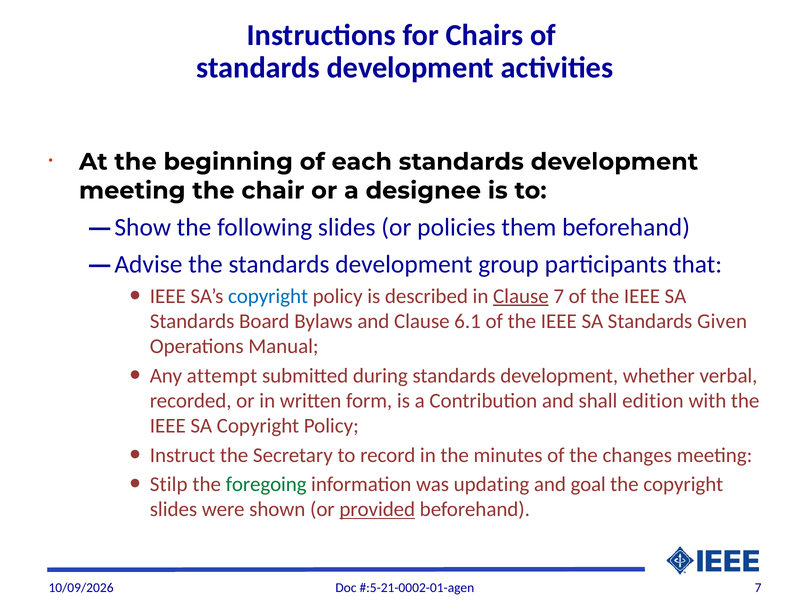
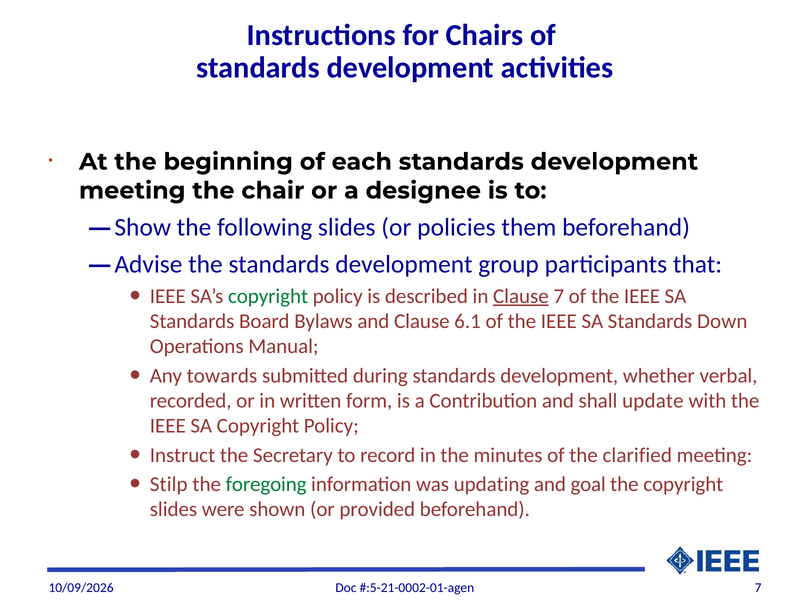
copyright colour: blue -> green (268, 296)
Given: Given -> Down (722, 322)
attempt: attempt -> towards (222, 376)
edition: edition -> update (653, 401)
changes: changes -> clarified (637, 455)
provided underline: present -> none (377, 510)
